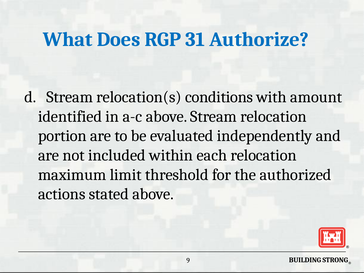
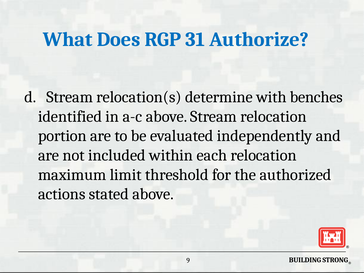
conditions: conditions -> determine (219, 97)
amount: amount -> benches (316, 97)
